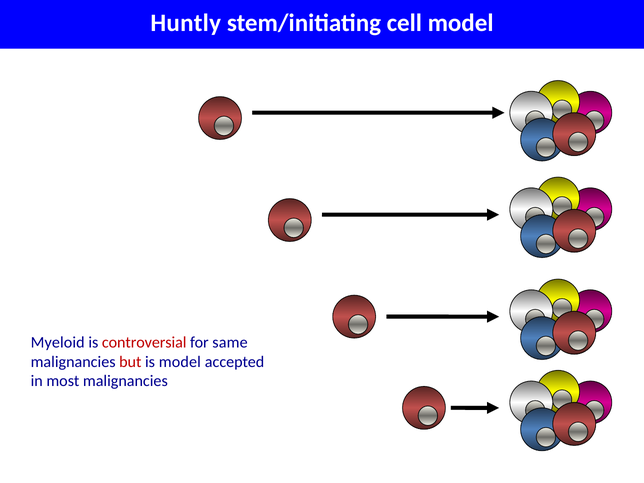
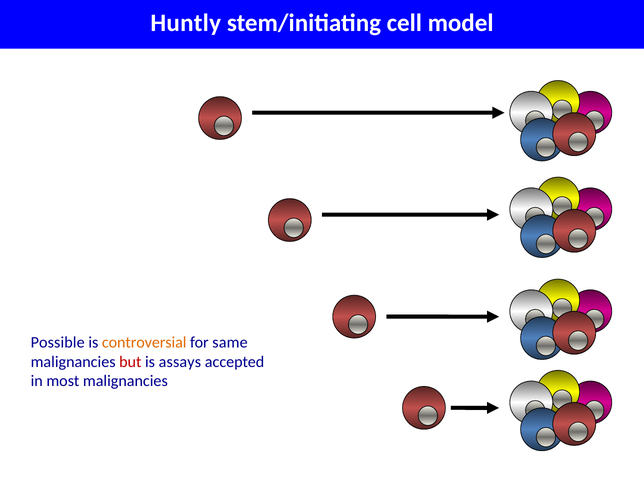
Myeloid: Myeloid -> Possible (58, 343)
controversial colour: red -> orange (144, 343)
is model: model -> assays (180, 362)
